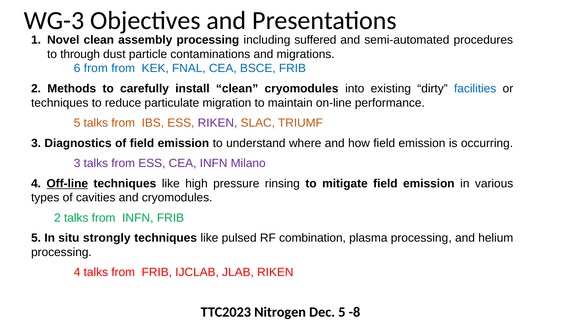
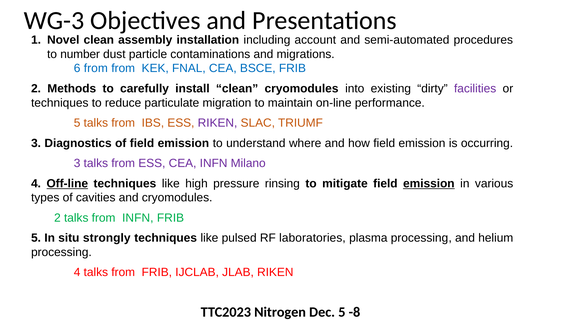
assembly processing: processing -> installation (208, 40)
suffered: suffered -> account (315, 40)
through: through -> number (80, 54)
facilities colour: blue -> purple (475, 89)
emission underline: none -> present (429, 183)
combination: combination -> laboratories (312, 238)
